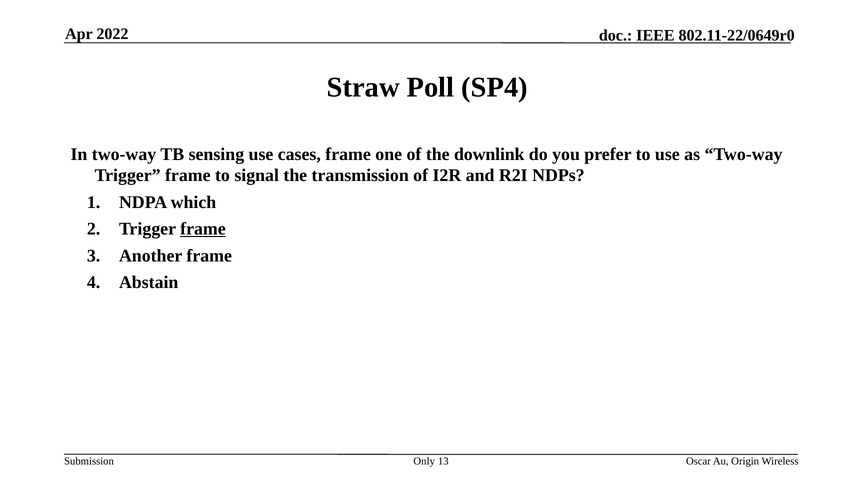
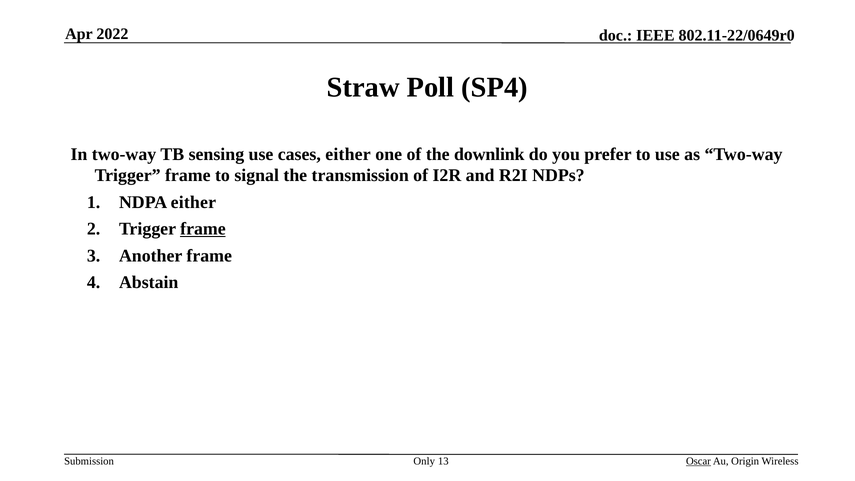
cases frame: frame -> either (348, 154)
NDPA which: which -> either (193, 202)
Oscar underline: none -> present (698, 461)
